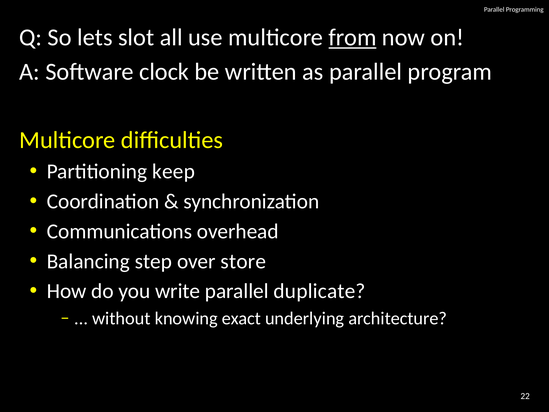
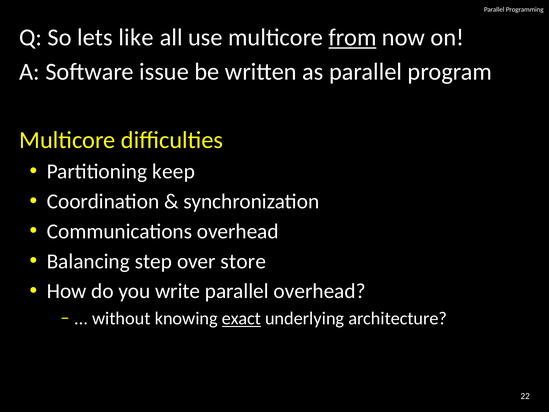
slot: slot -> like (136, 37)
clock: clock -> issue (164, 72)
parallel duplicate: duplicate -> overhead (320, 291)
exact underline: none -> present (241, 318)
